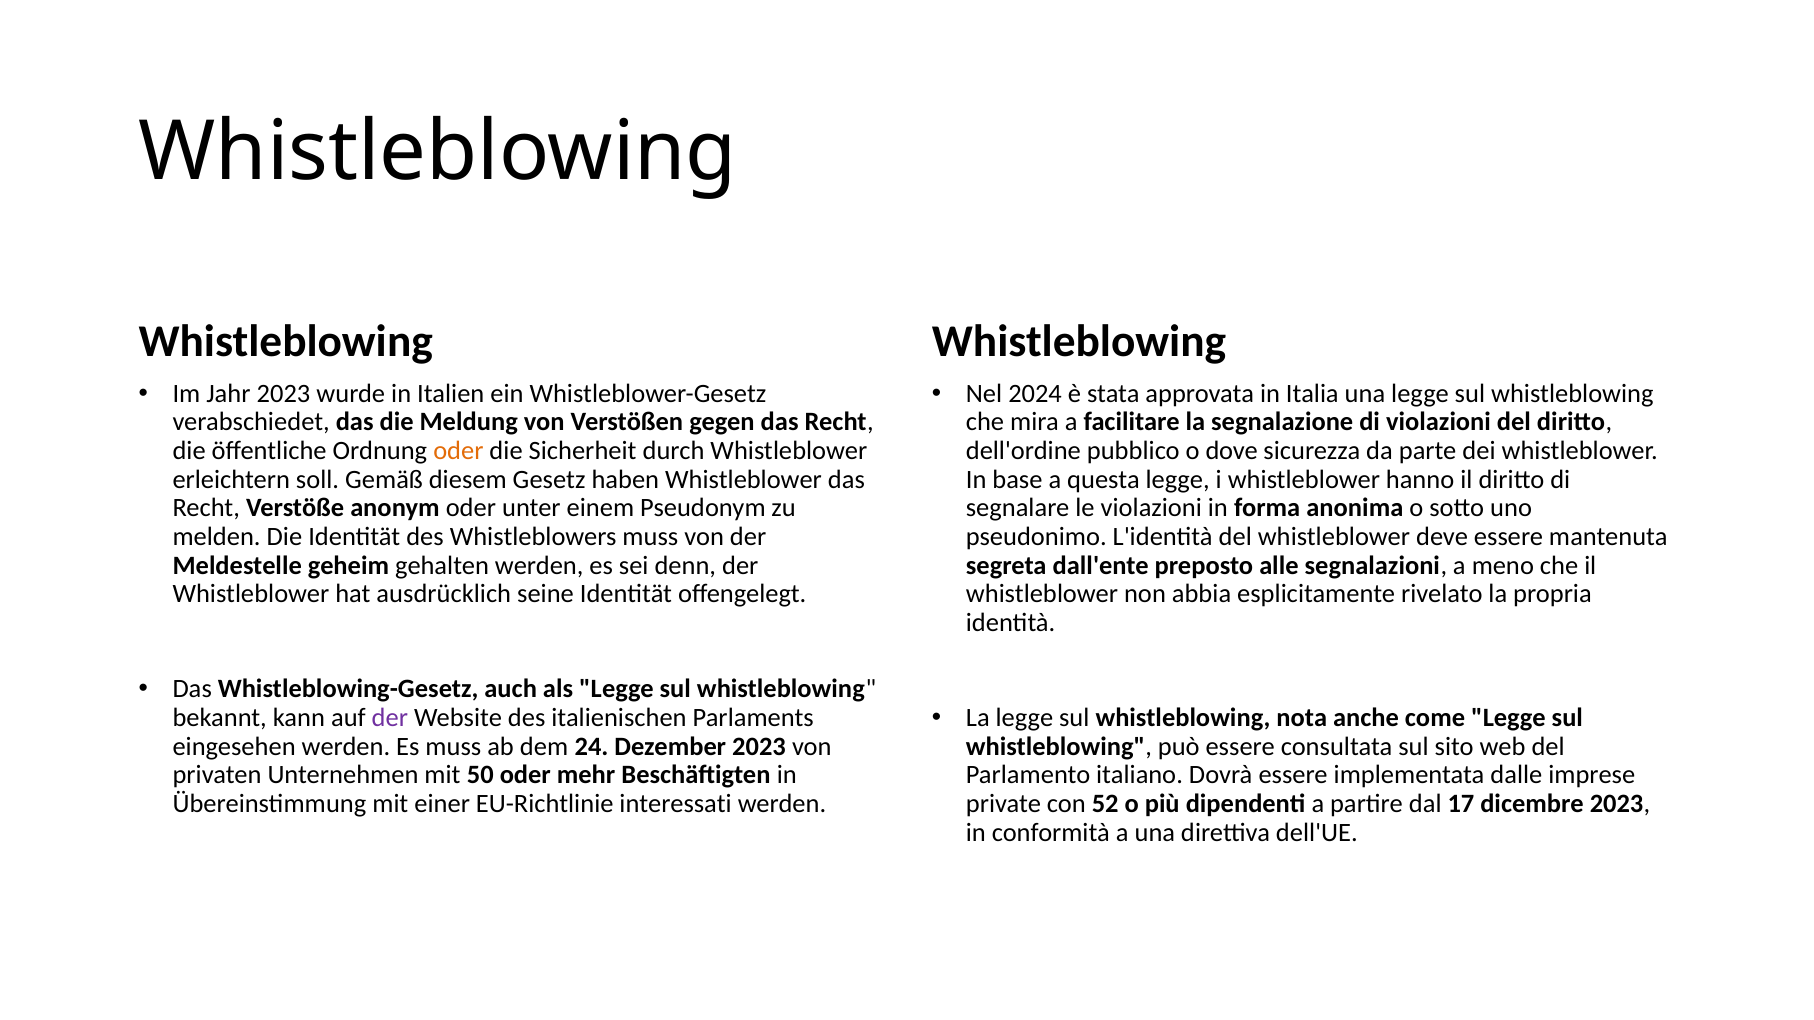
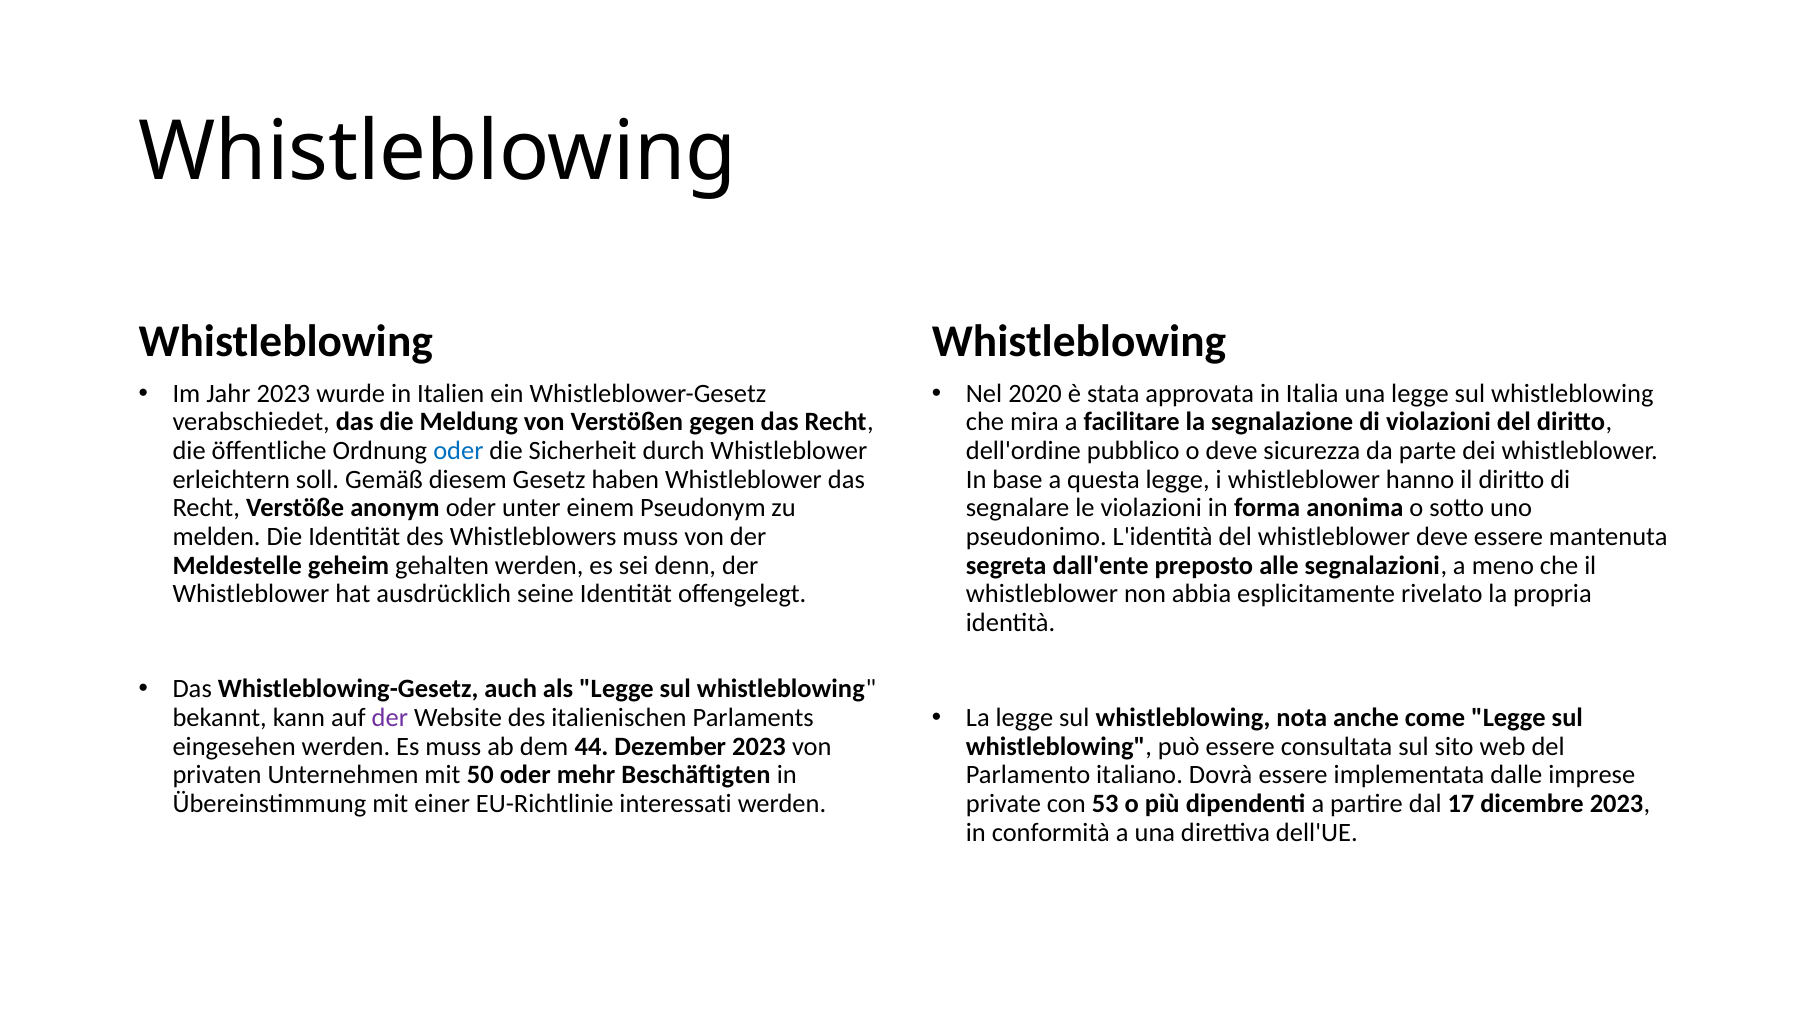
2024: 2024 -> 2020 (1035, 394)
oder colour: orange -> blue (458, 451)
o dove: dove -> deve (1232, 451)
24: 24 -> 44 (592, 747)
52: 52 -> 53 (1105, 804)
